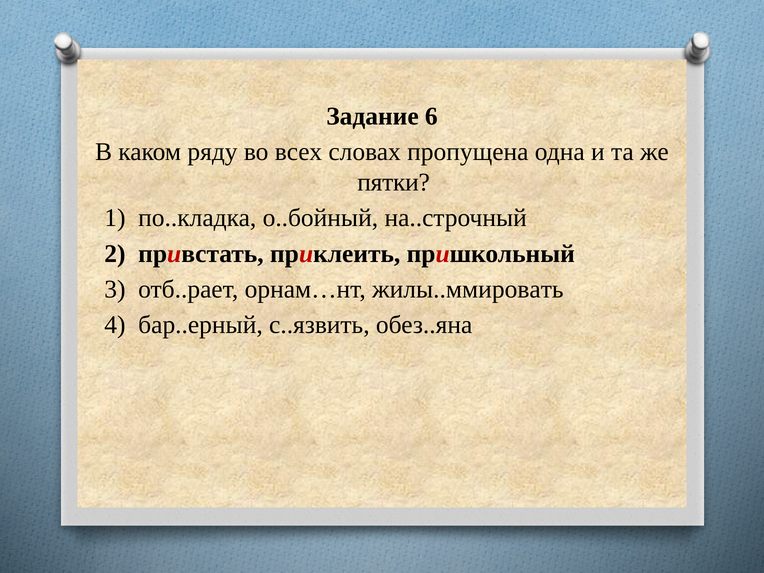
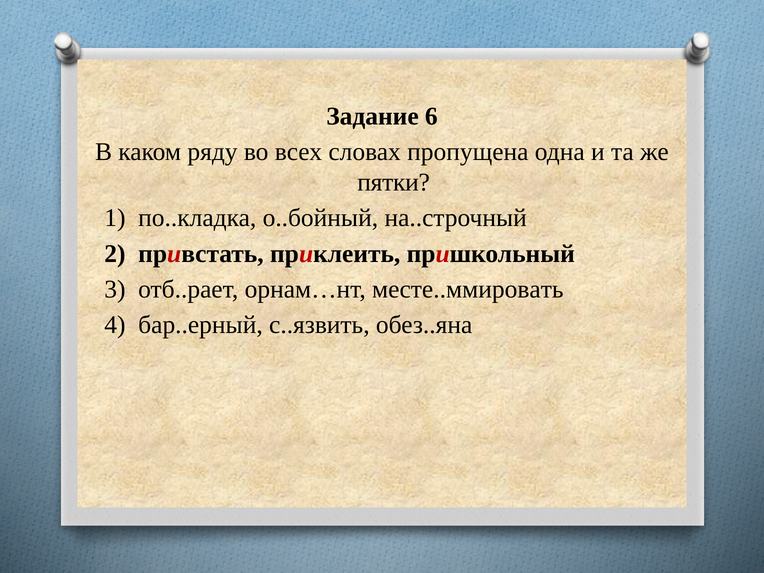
жилы..ммировать: жилы..ммировать -> месте..ммировать (468, 289)
